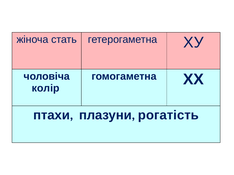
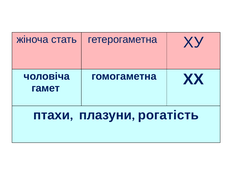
колір: колір -> гамет (46, 88)
